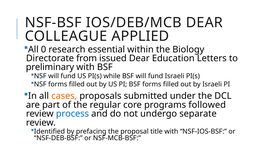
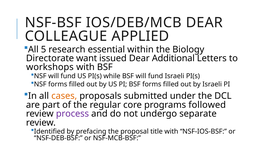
0: 0 -> 5 (44, 49)
from: from -> want (87, 58)
Education: Education -> Additional (173, 58)
preliminary: preliminary -> workshops (50, 67)
process colour: blue -> purple (72, 113)
